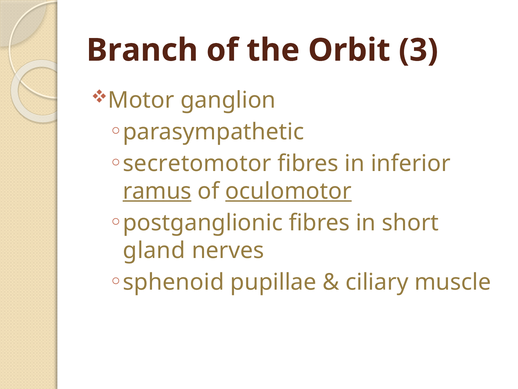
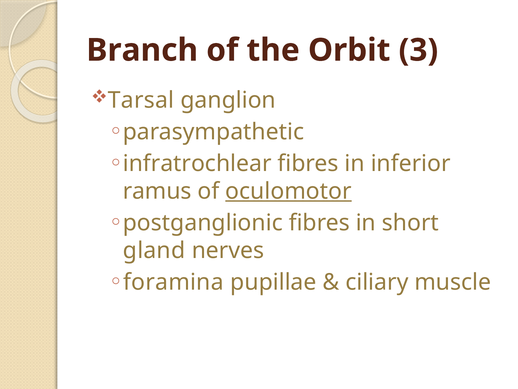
Motor: Motor -> Tarsal (141, 100)
secretomotor: secretomotor -> infratrochlear (197, 163)
ramus underline: present -> none (157, 191)
sphenoid: sphenoid -> foramina (173, 282)
